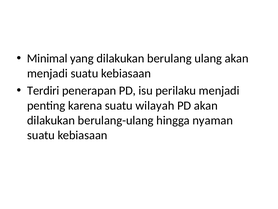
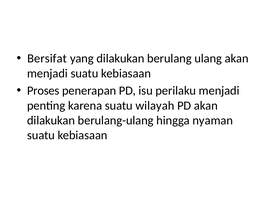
Minimal: Minimal -> Bersifat (47, 58)
Terdiri: Terdiri -> Proses (43, 90)
